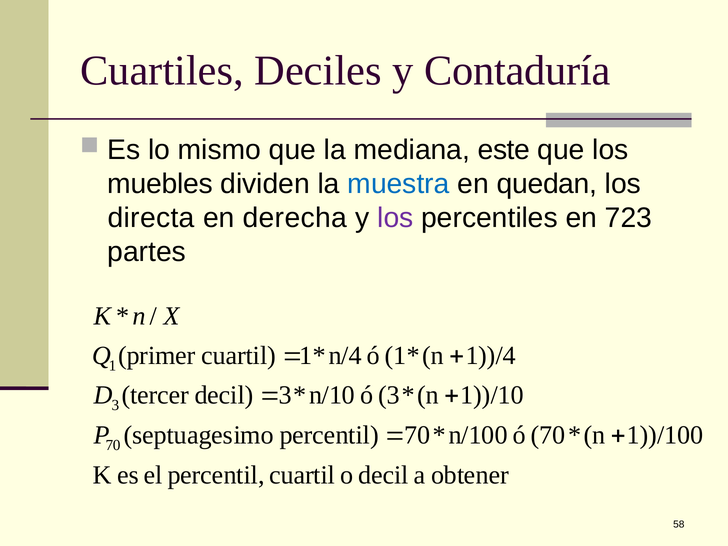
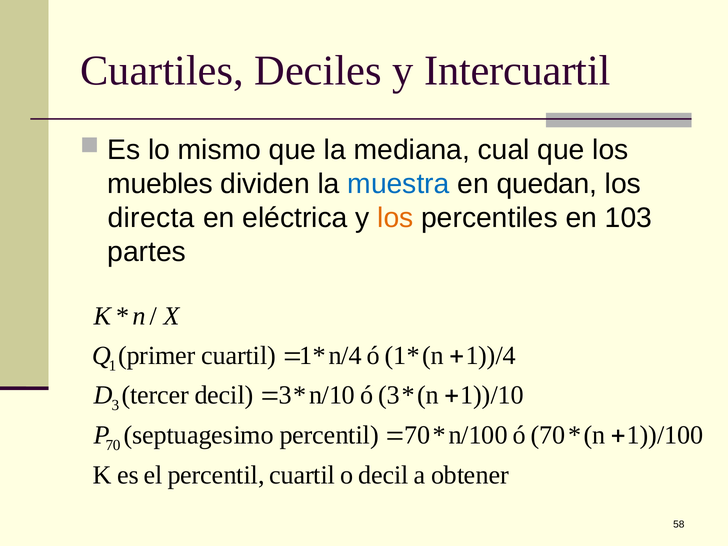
Contaduría: Contaduría -> Intercuartil (517, 71)
este: este -> cual (504, 150)
derecha: derecha -> eléctrica (295, 218)
los colour: purple -> orange (395, 218)
723: 723 -> 103 (629, 218)
